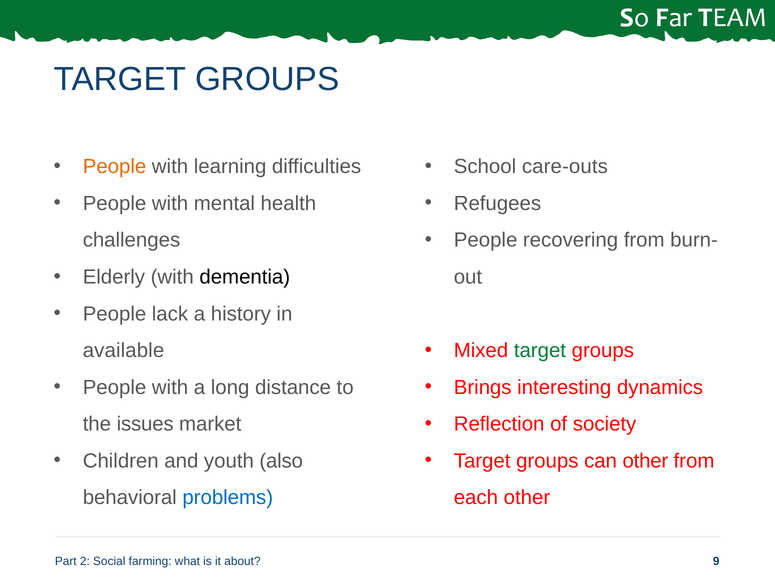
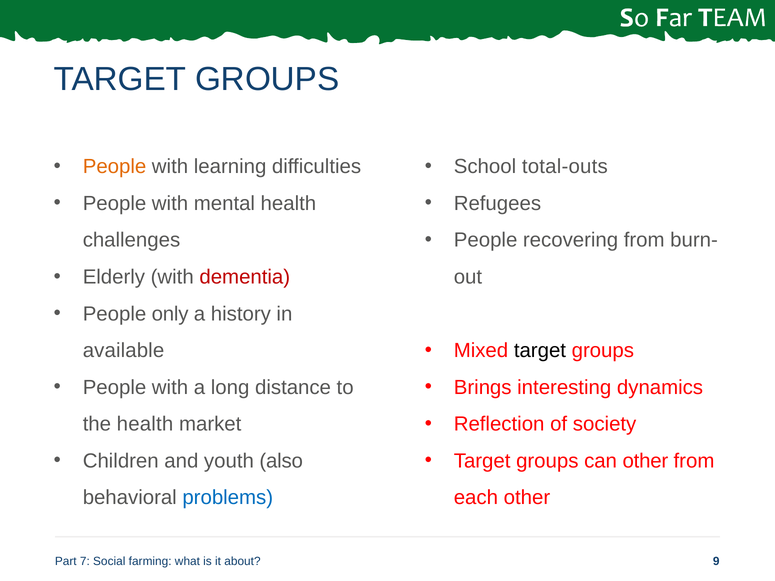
care-outs: care-outs -> total-outs (565, 167)
dementia colour: black -> red (245, 277)
lack: lack -> only (170, 314)
target colour: green -> black (540, 351)
the issues: issues -> health (145, 424)
2: 2 -> 7 (85, 562)
